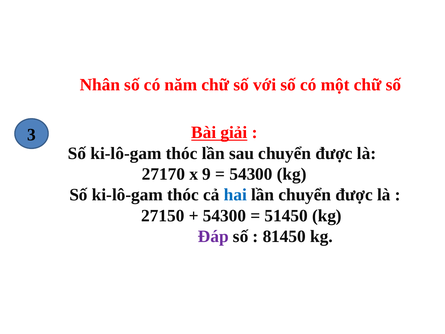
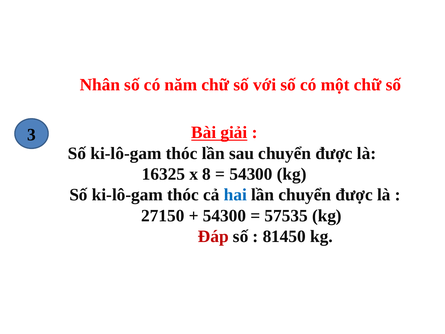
27170: 27170 -> 16325 (164, 174)
9: 9 -> 8 (207, 174)
51450: 51450 -> 57535 (286, 216)
Đáp colour: purple -> red (213, 236)
